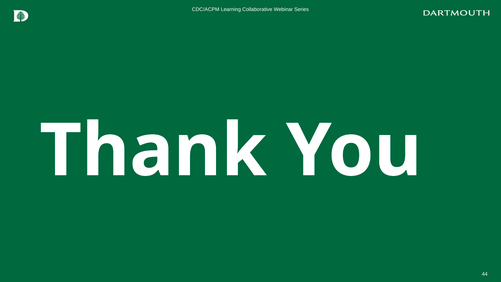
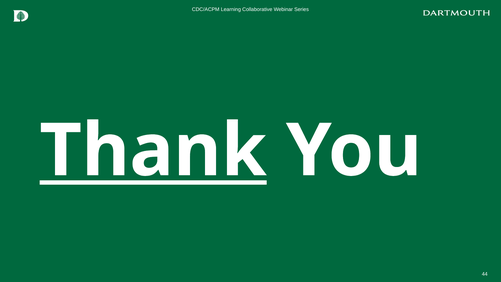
Thank underline: none -> present (153, 151)
